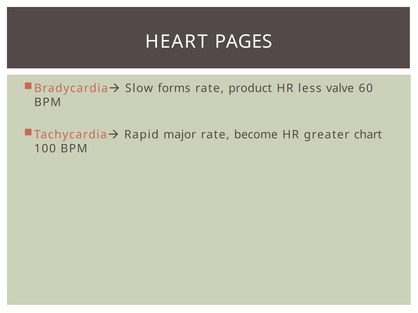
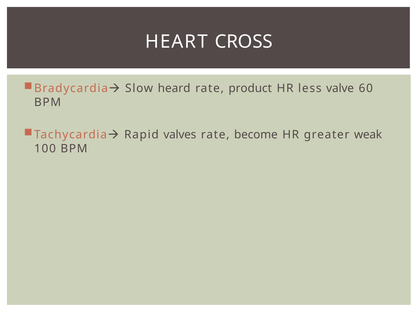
PAGES: PAGES -> CROSS (244, 42)
forms: forms -> heard (174, 88)
major: major -> valves (180, 135)
chart: chart -> weak (368, 135)
